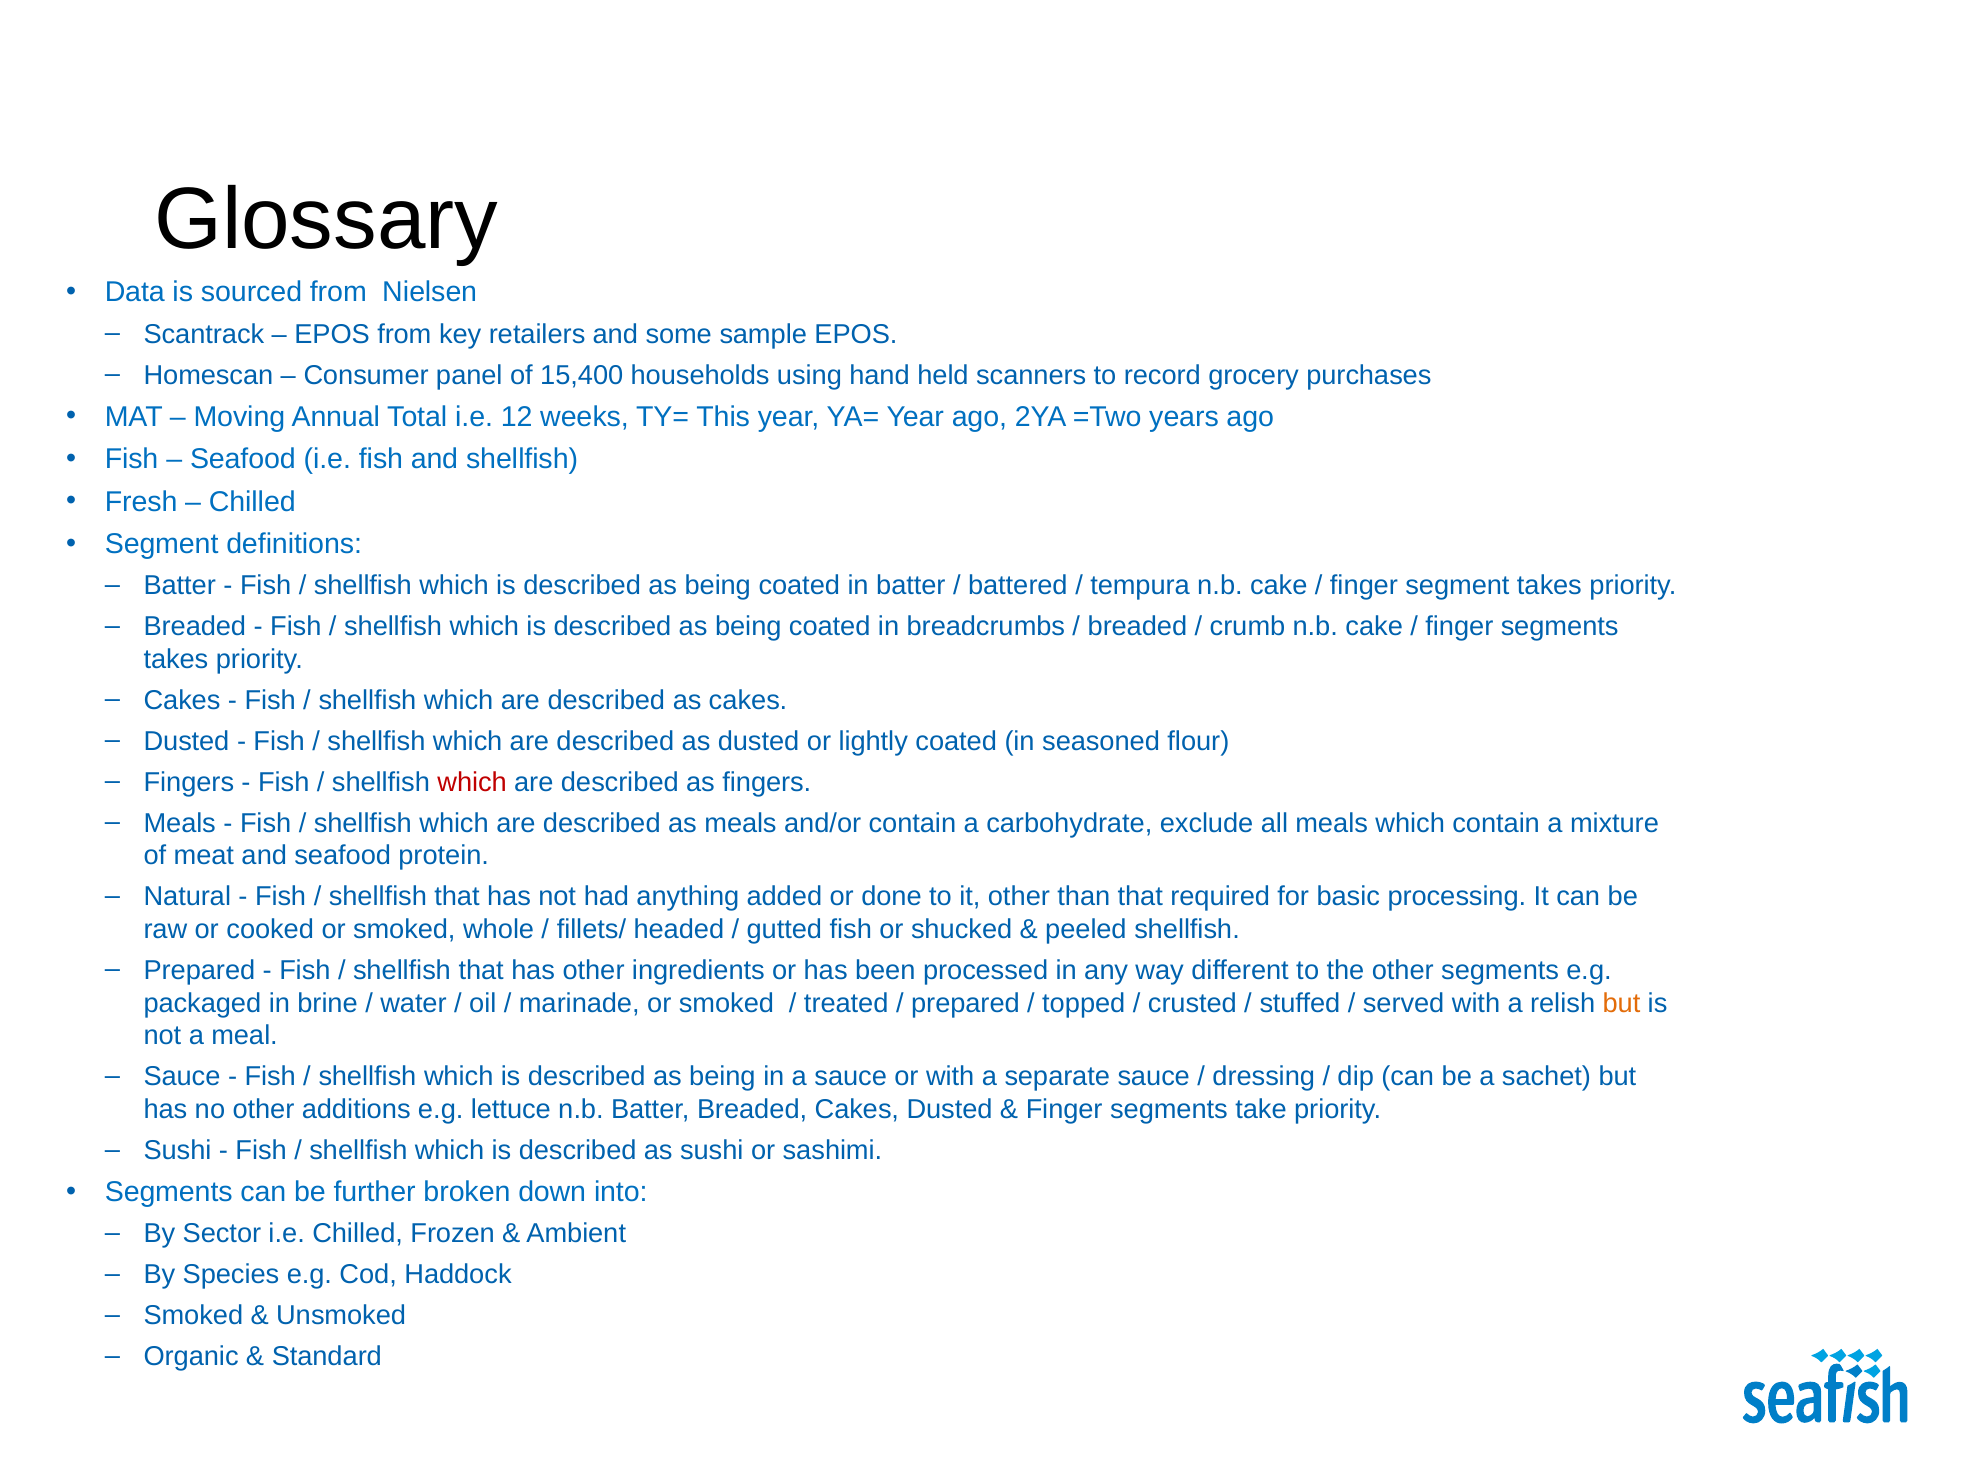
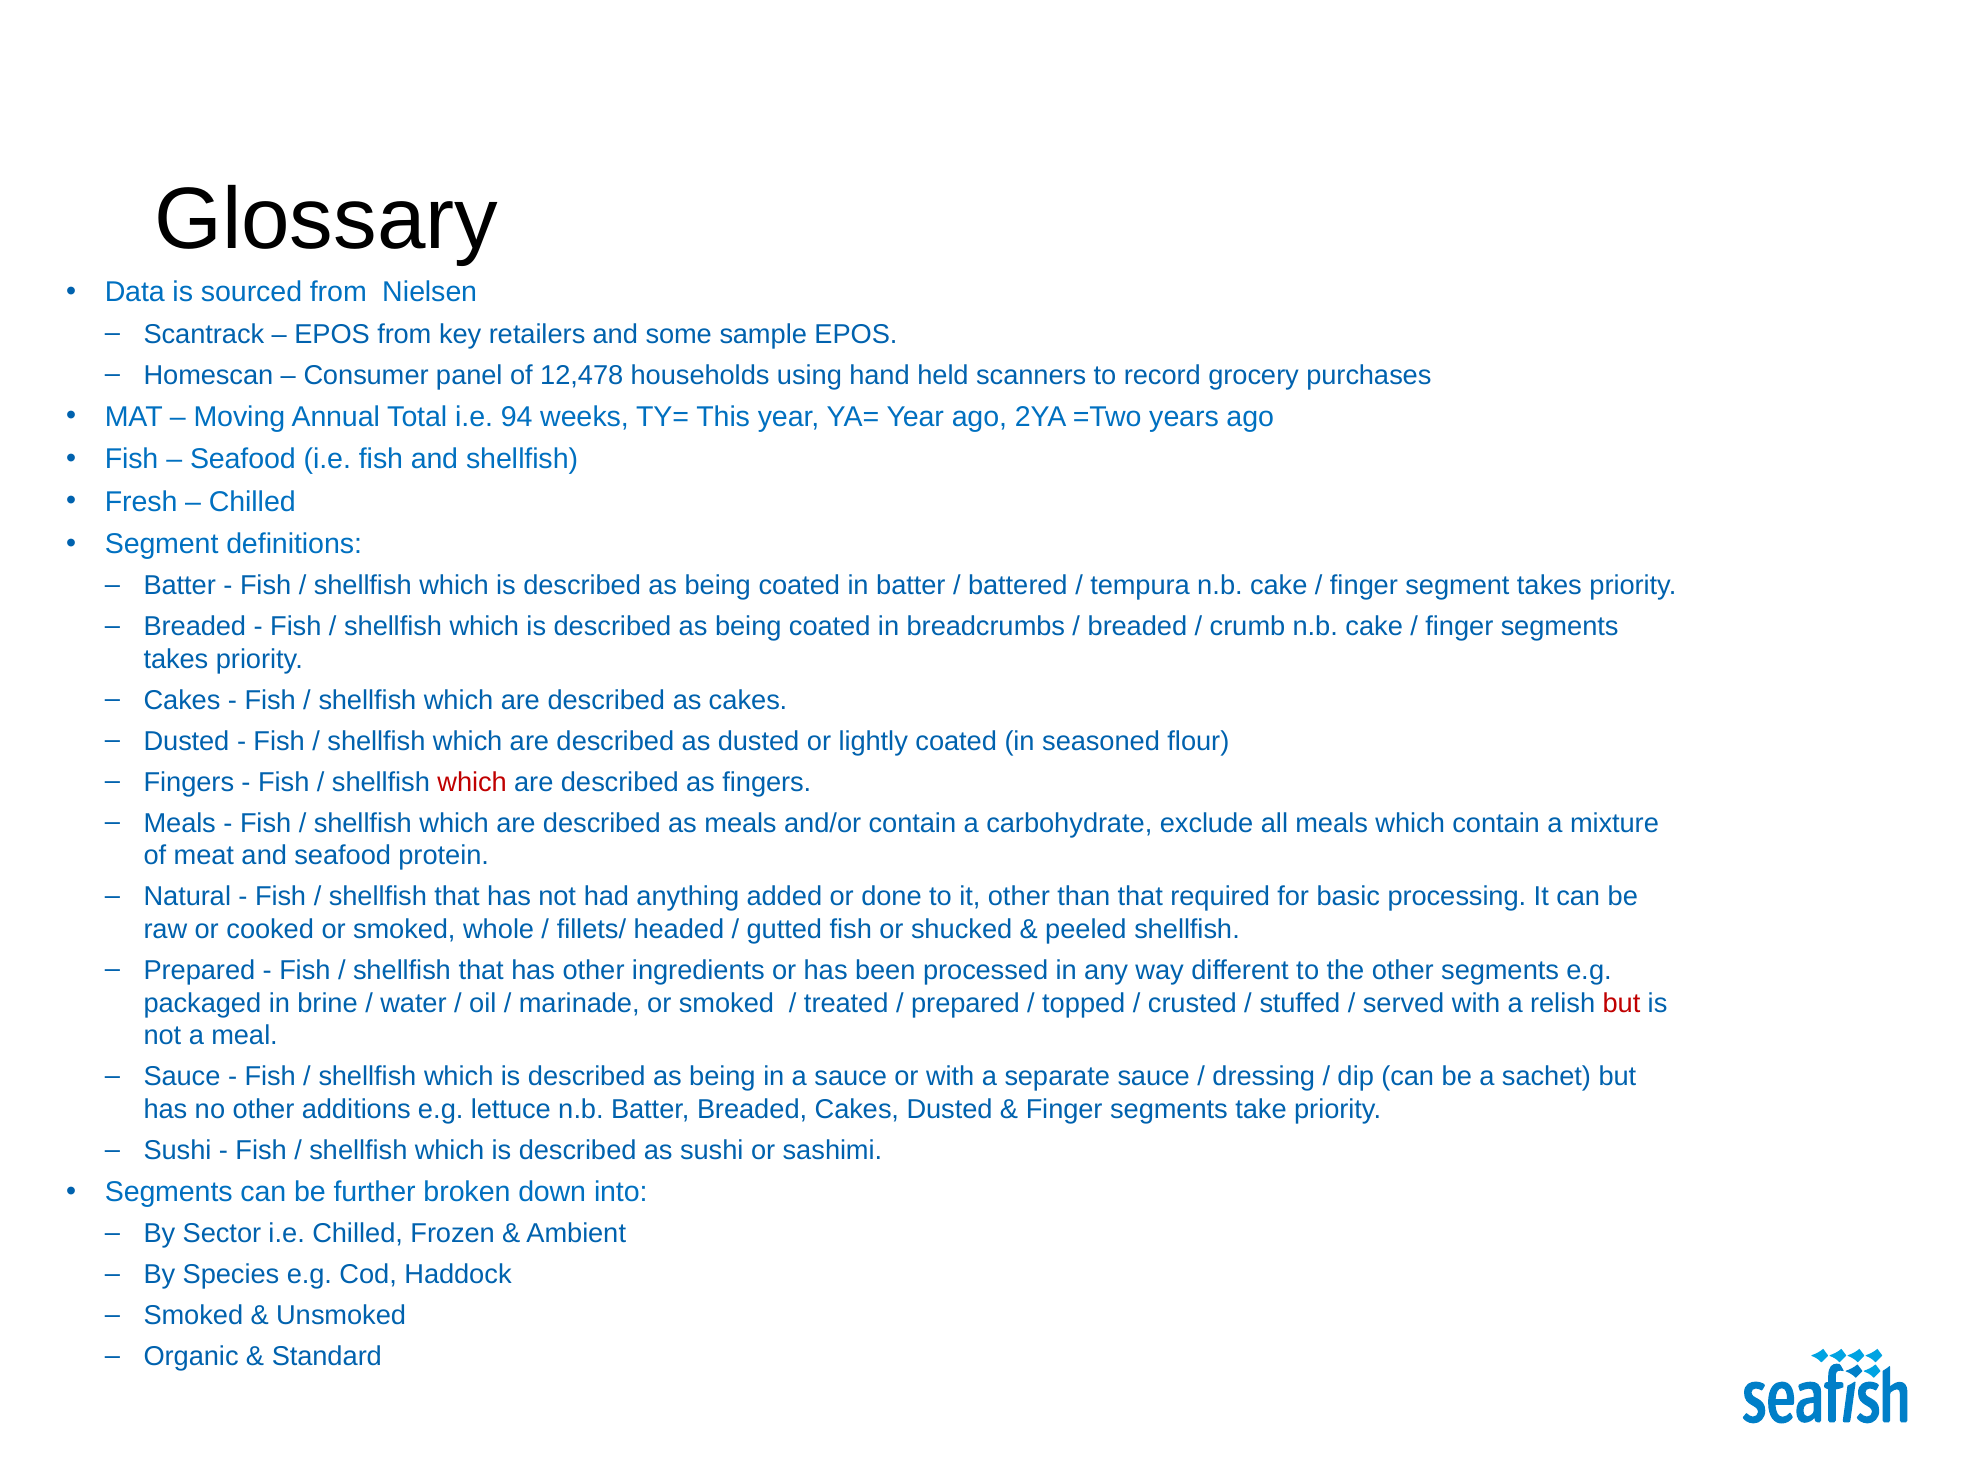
15,400: 15,400 -> 12,478 (582, 375)
12: 12 -> 94 (517, 417)
but colour: orange -> red (1621, 1003)
